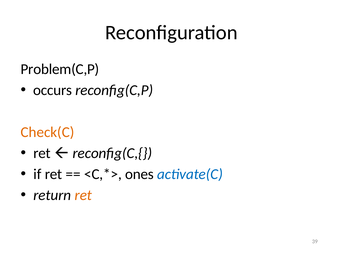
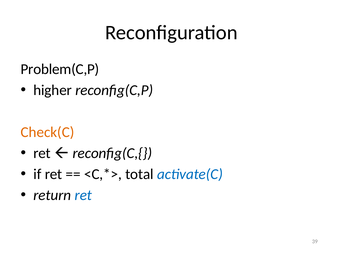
occurs: occurs -> higher (53, 90)
ones: ones -> total (139, 174)
ret colour: orange -> blue (83, 196)
